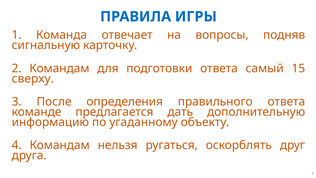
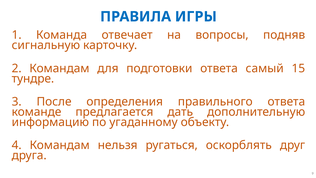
сверху: сверху -> тундре (33, 78)
